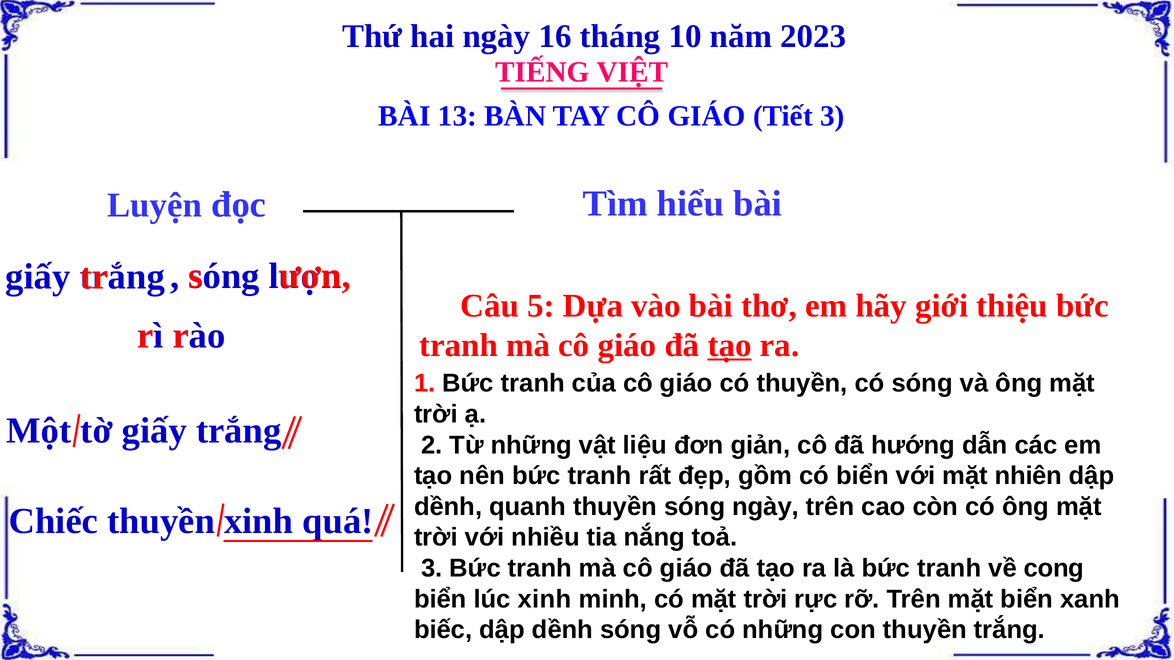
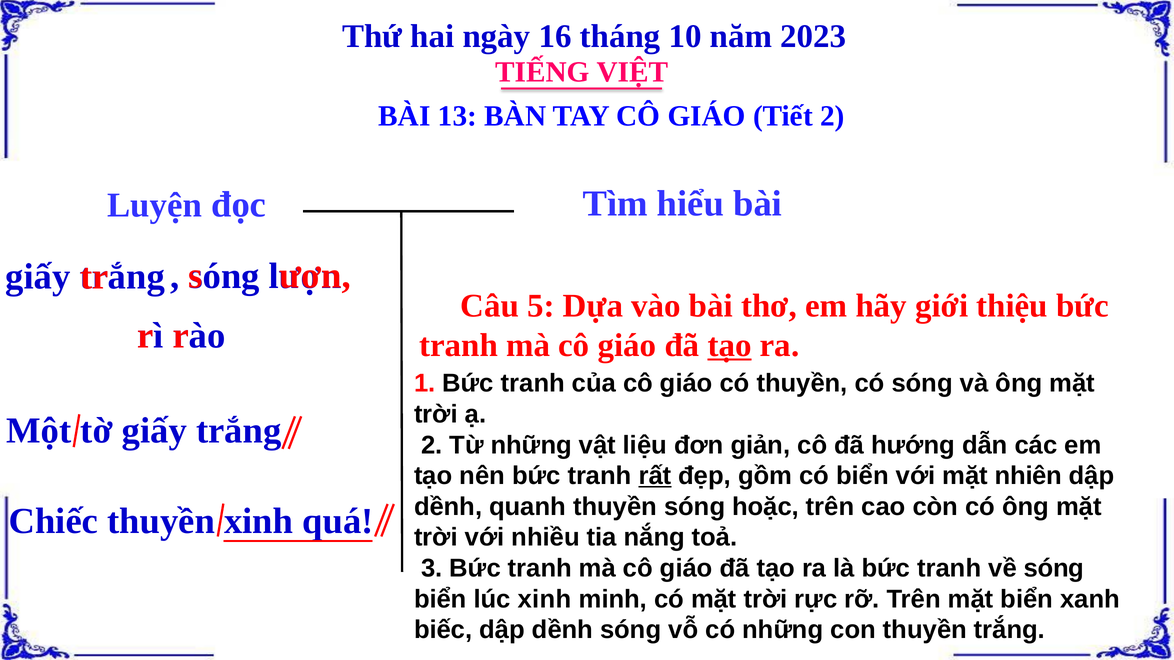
Tiết 3: 3 -> 2 (832, 116)
rất underline: none -> present (655, 476)
sóng ngày: ngày -> hoặc (766, 506)
về cong: cong -> sóng (1054, 568)
